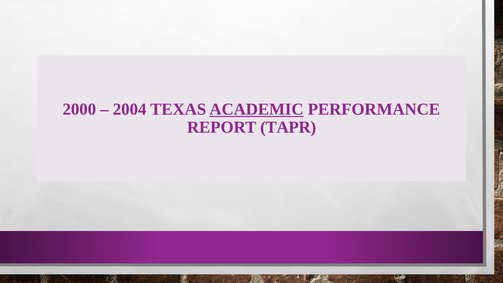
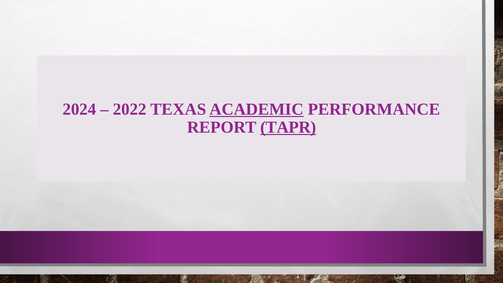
2000: 2000 -> 2024 (79, 109)
2004: 2004 -> 2022 (130, 109)
TAPR underline: none -> present (288, 127)
